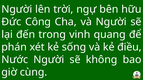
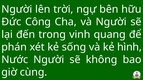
điều: điều -> hình (129, 47)
